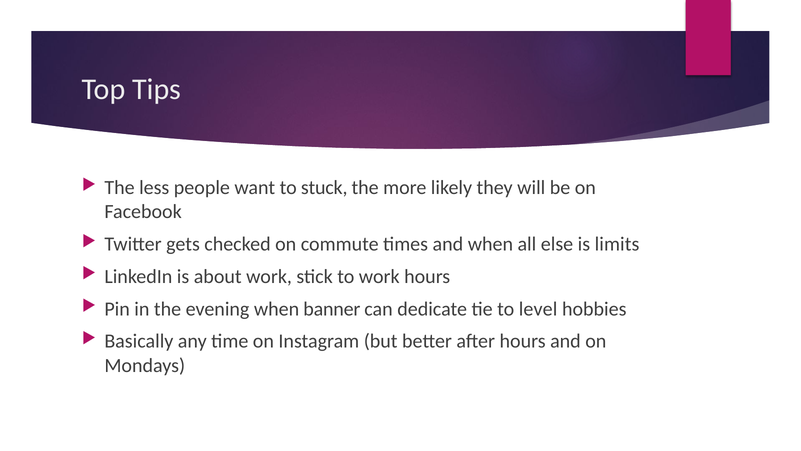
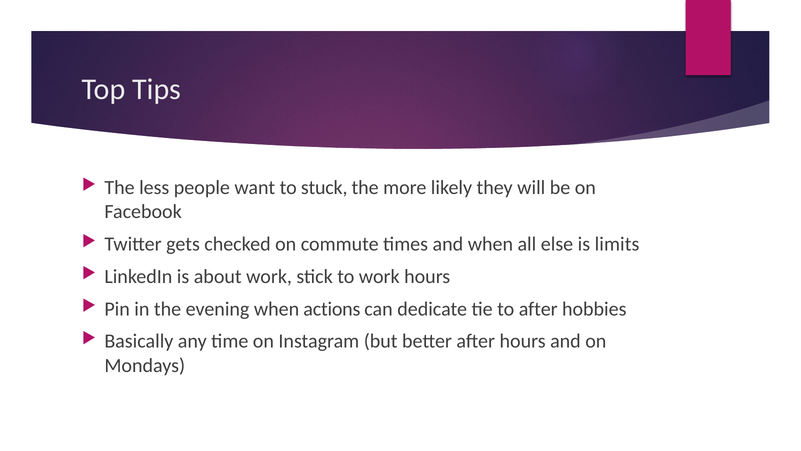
banner: banner -> actions (332, 309)
to level: level -> after (538, 309)
